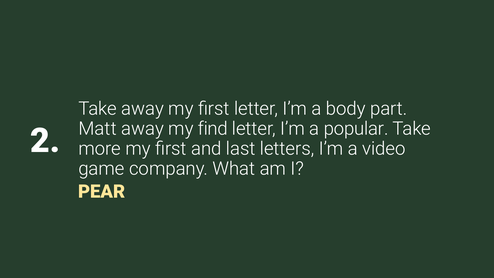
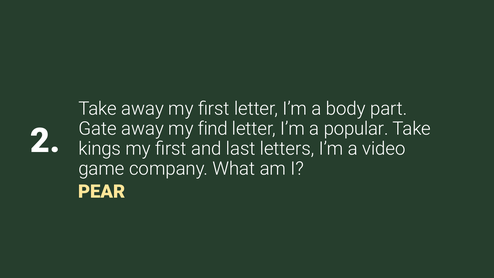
Matt: Matt -> Gate (98, 129)
more: more -> kings (100, 149)
